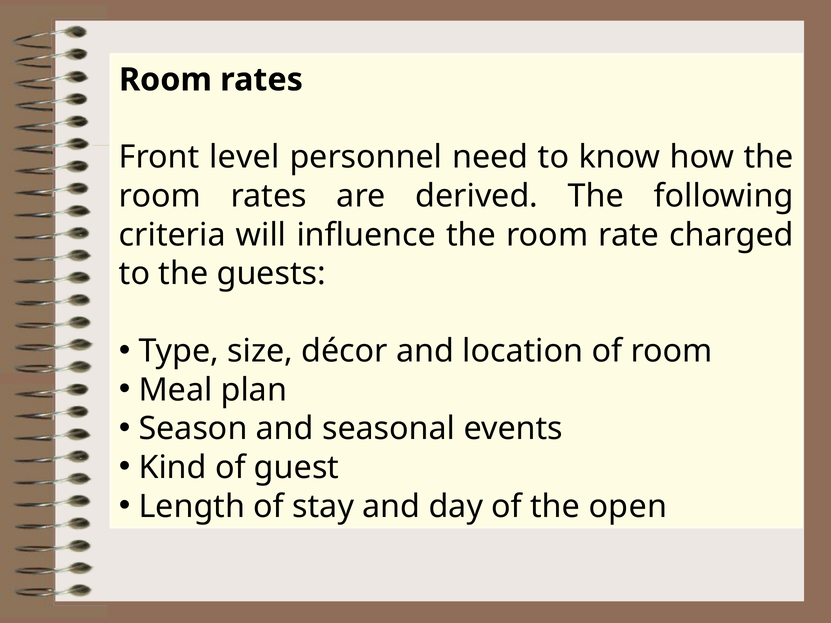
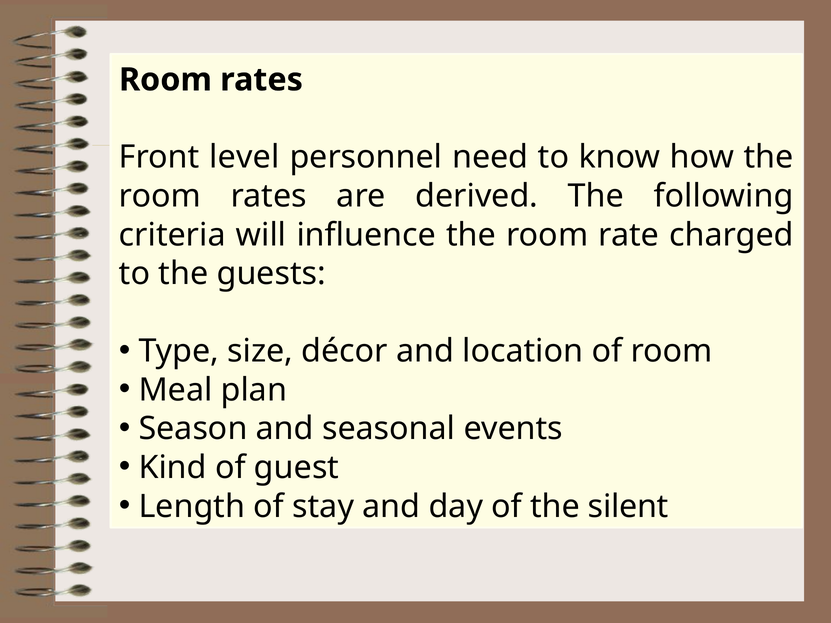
open: open -> silent (628, 507)
